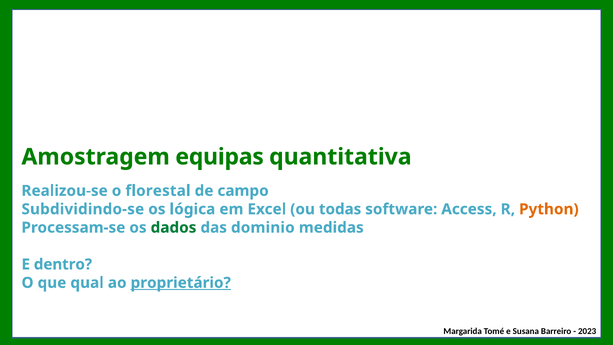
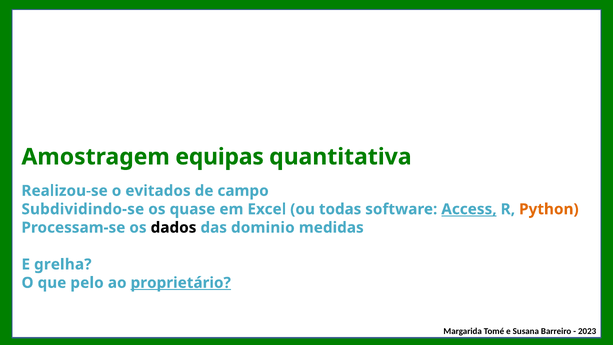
florestal: florestal -> evitados (158, 191)
lógica: lógica -> quase (192, 209)
Access underline: none -> present (469, 209)
dados colour: green -> black (174, 227)
dentro: dentro -> grelha (63, 264)
qual: qual -> pelo (87, 283)
